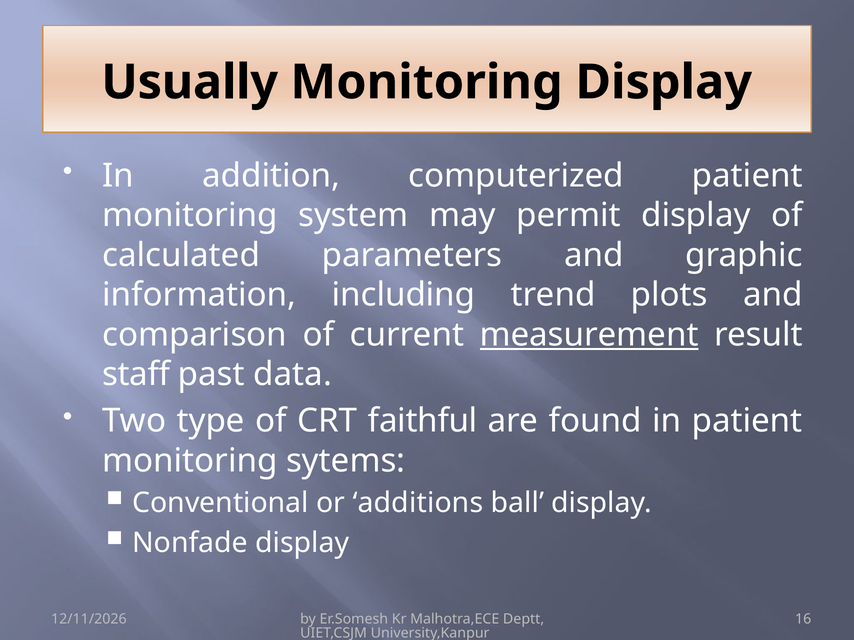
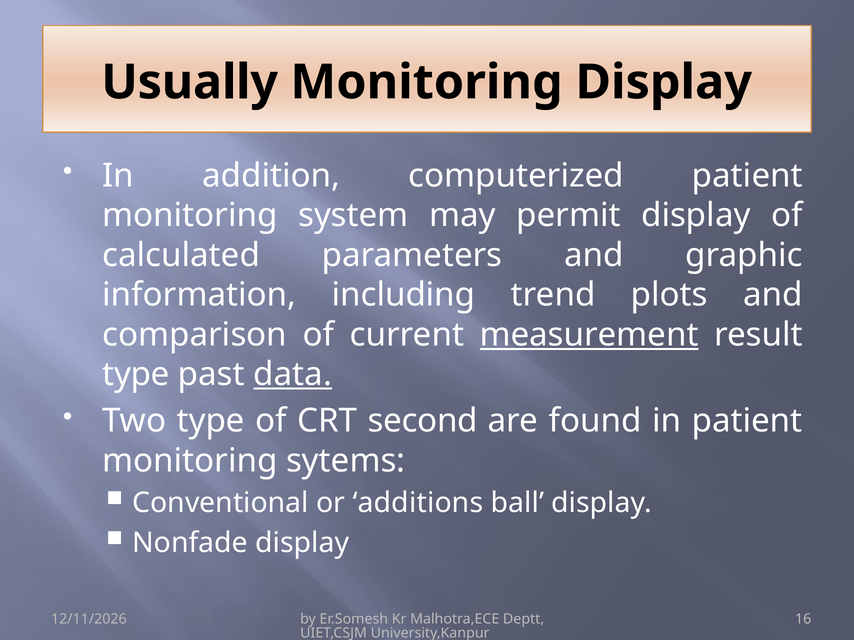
staff: staff -> type (136, 375)
data underline: none -> present (293, 375)
faithful: faithful -> second (423, 421)
